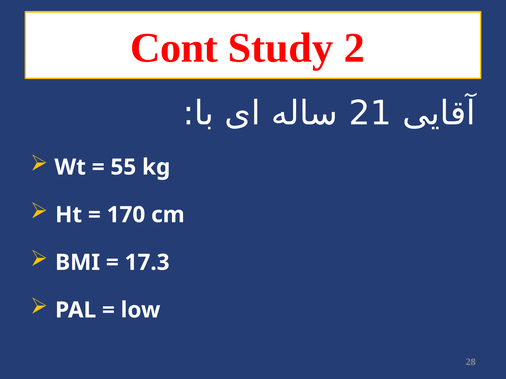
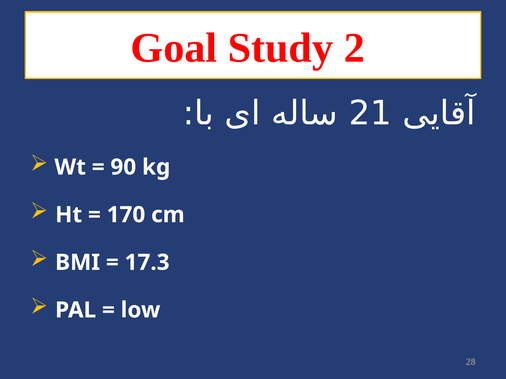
Cont: Cont -> Goal (174, 48)
55: 55 -> 90 (123, 167)
